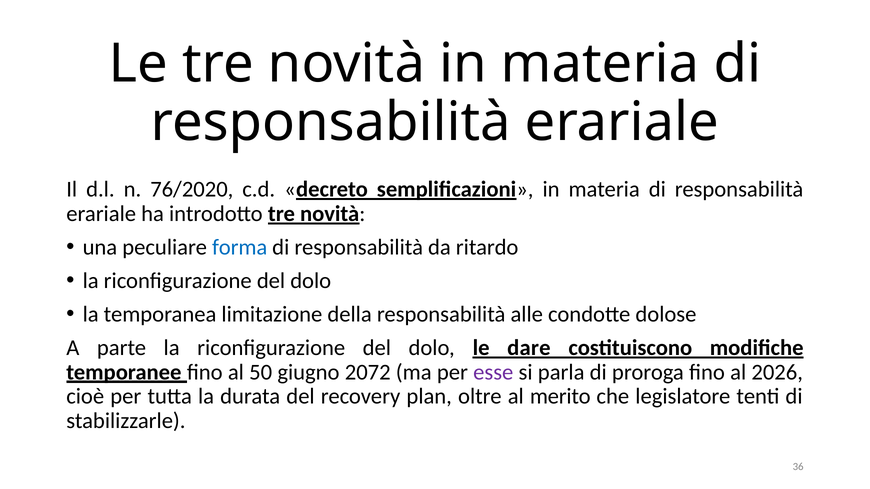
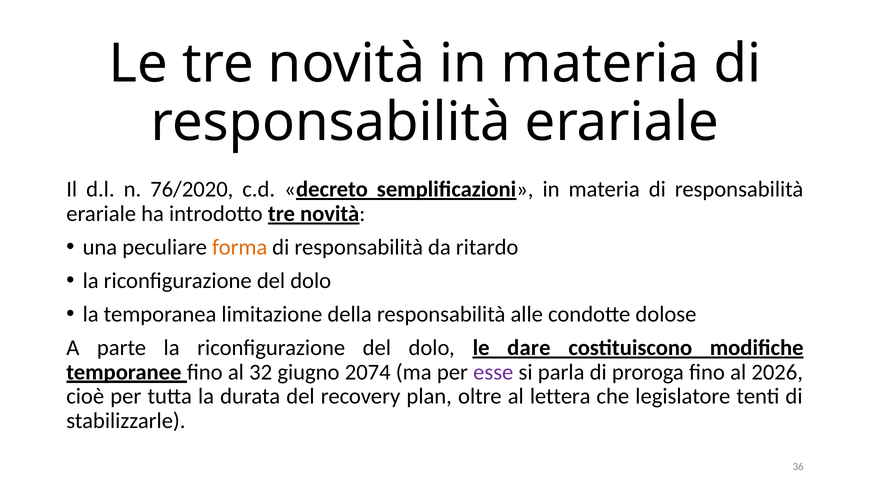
forma colour: blue -> orange (240, 247)
50: 50 -> 32 (261, 372)
2072: 2072 -> 2074 (368, 372)
merito: merito -> lettera (560, 397)
